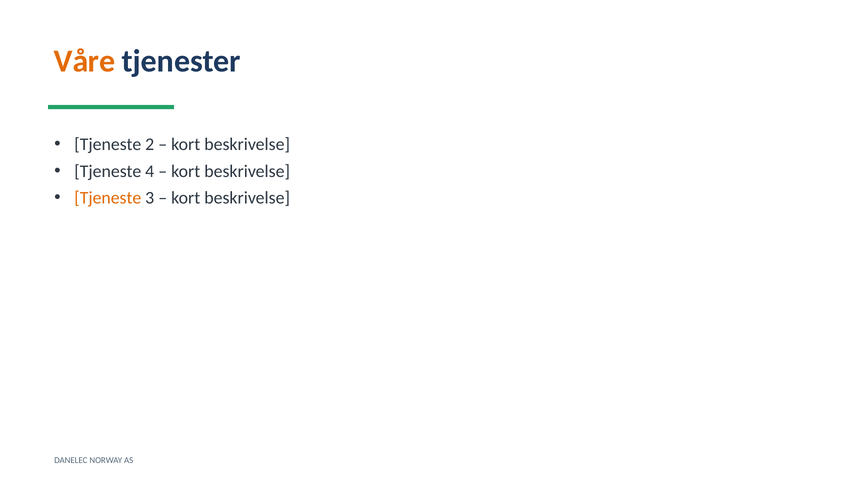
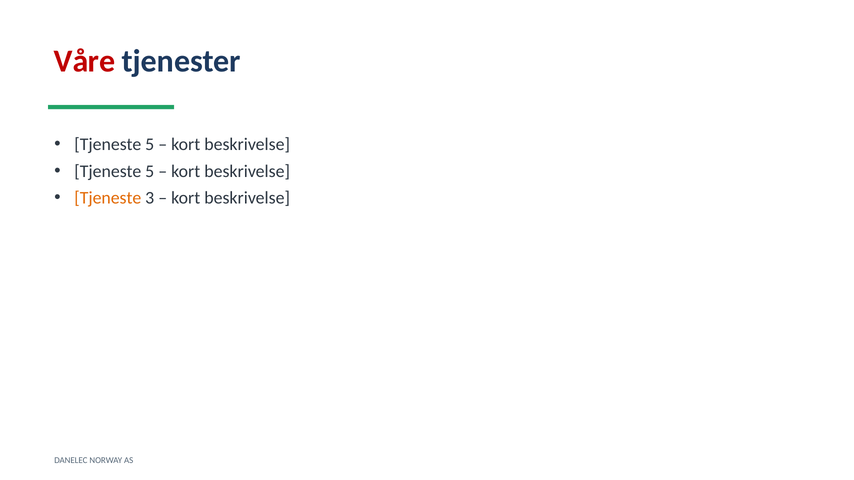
Våre colour: orange -> red (85, 61)
2: 2 -> 5 (150, 145)
4: 4 -> 5 (150, 171)
